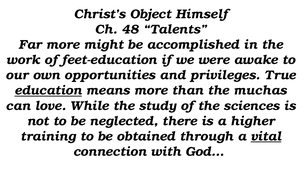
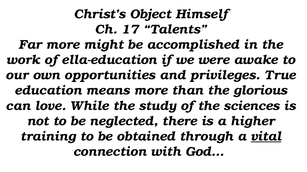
48: 48 -> 17 (130, 30)
feet-education: feet-education -> ella-education (109, 60)
education underline: present -> none (48, 91)
muchas: muchas -> glorious (260, 91)
